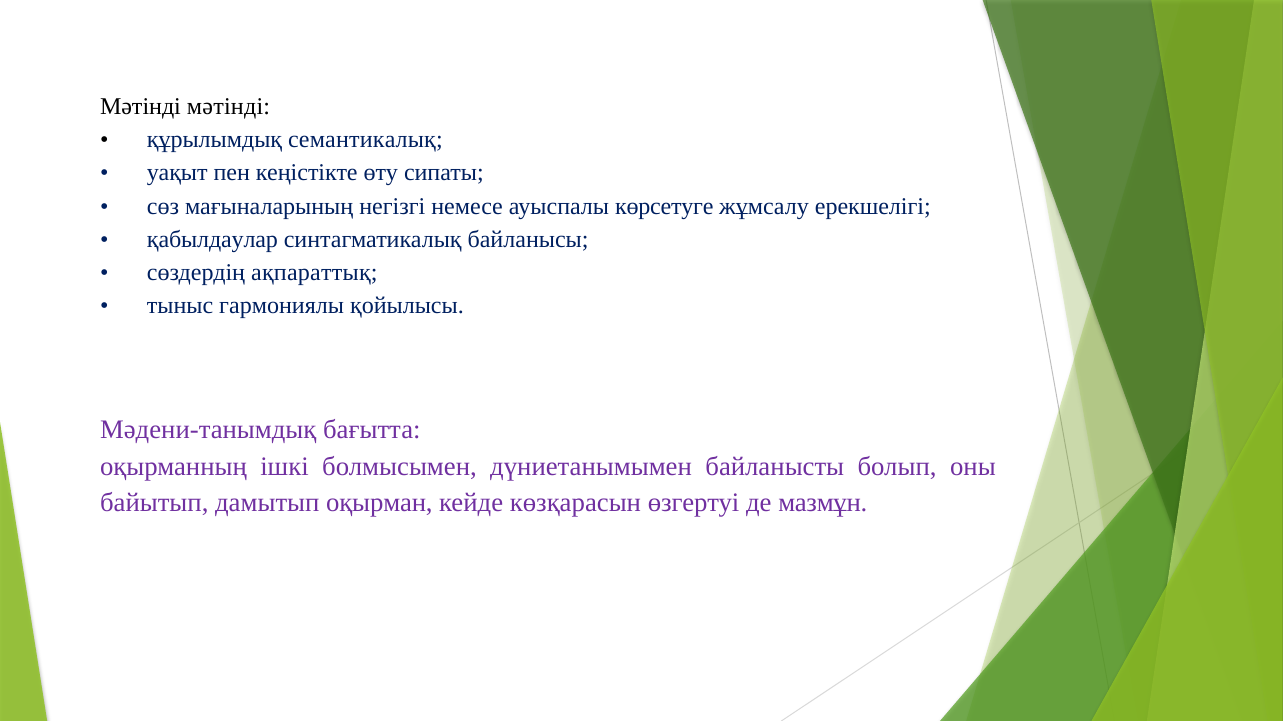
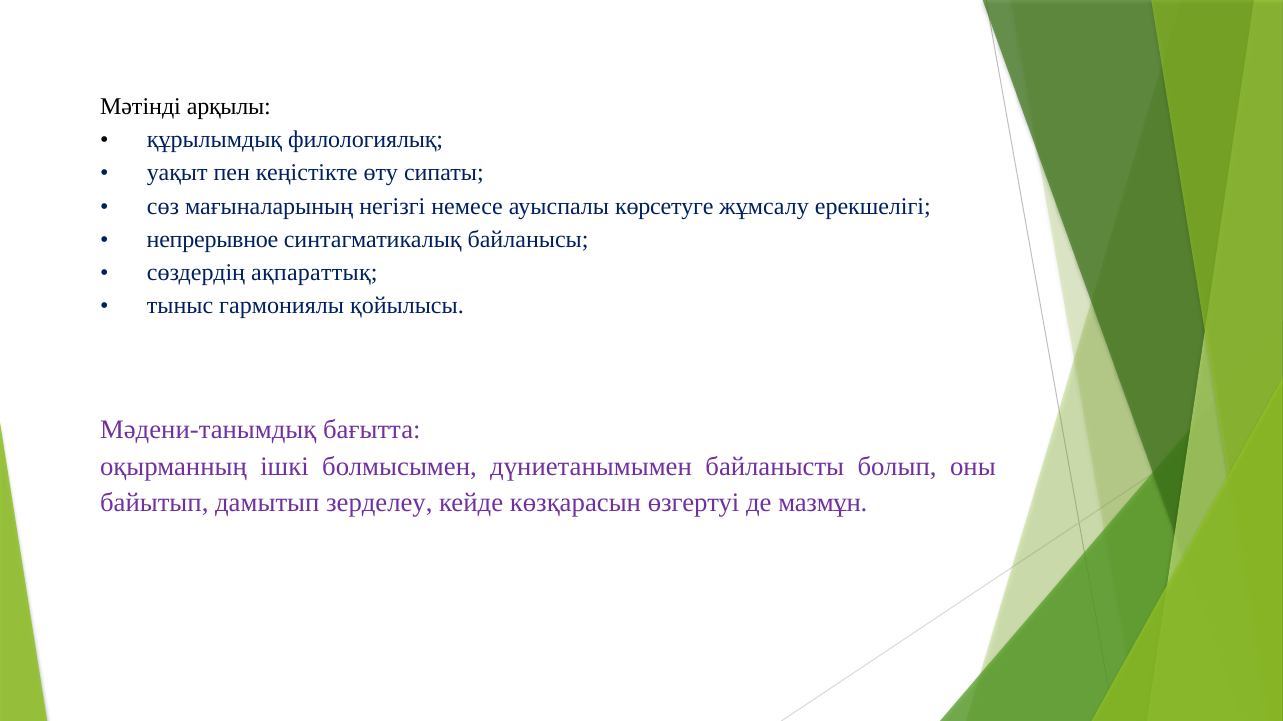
Мәтінді мәтінді: мәтінді -> арқылы (229, 107)
семантикалық: семантикалық -> филологиялық (366, 140)
қабылдаулар: қабылдаулар -> непрерывное (213, 240)
оқырман: оқырман -> зерделеу (379, 504)
